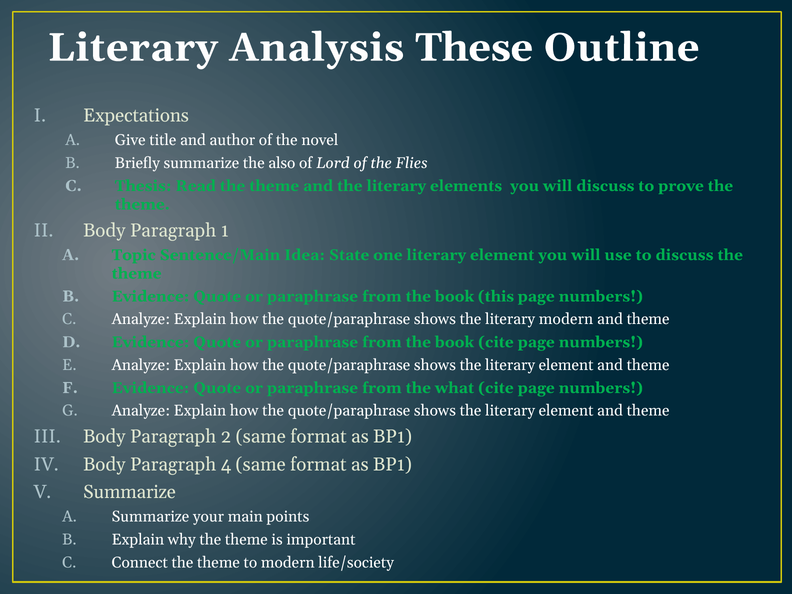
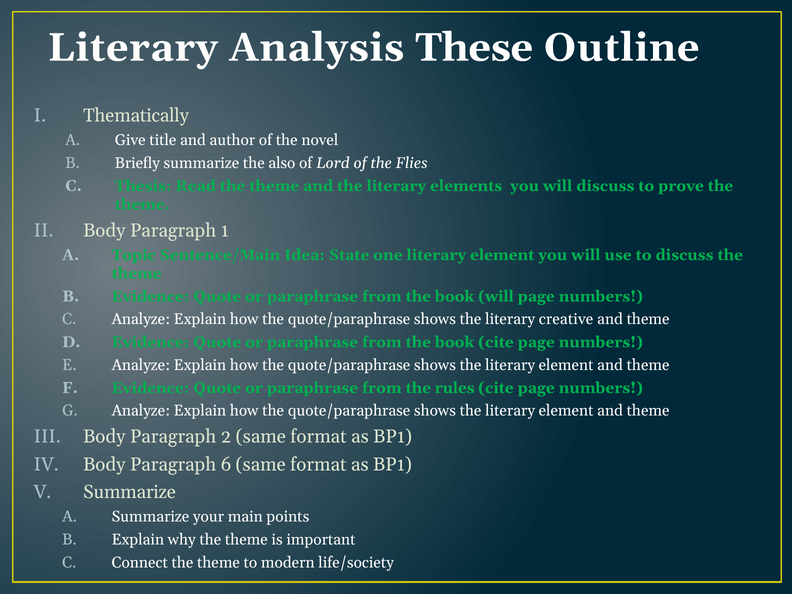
Expectations: Expectations -> Thematically (136, 115)
book this: this -> will (496, 296)
literary modern: modern -> creative (566, 319)
what: what -> rules (455, 388)
4: 4 -> 6 (226, 465)
